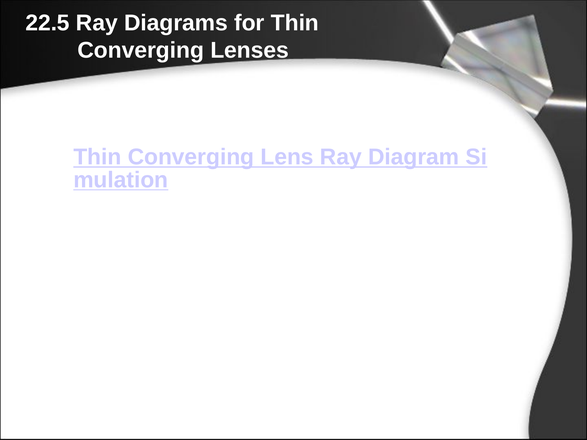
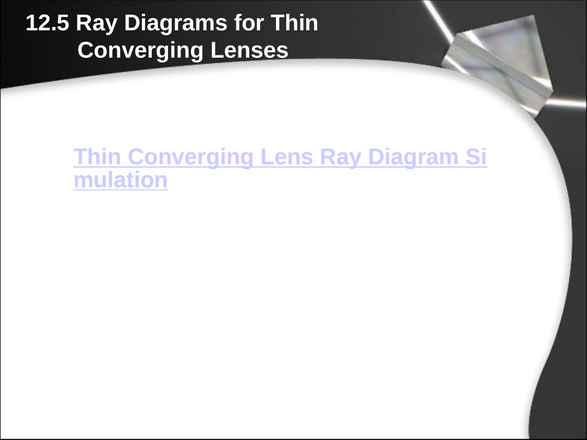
22.5: 22.5 -> 12.5 (48, 23)
